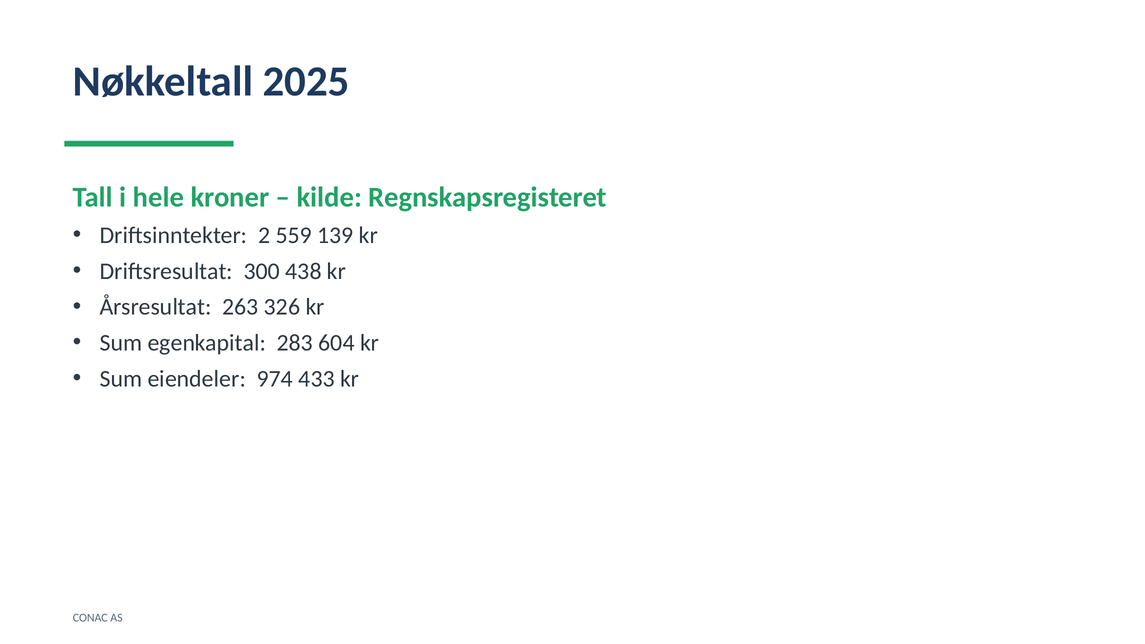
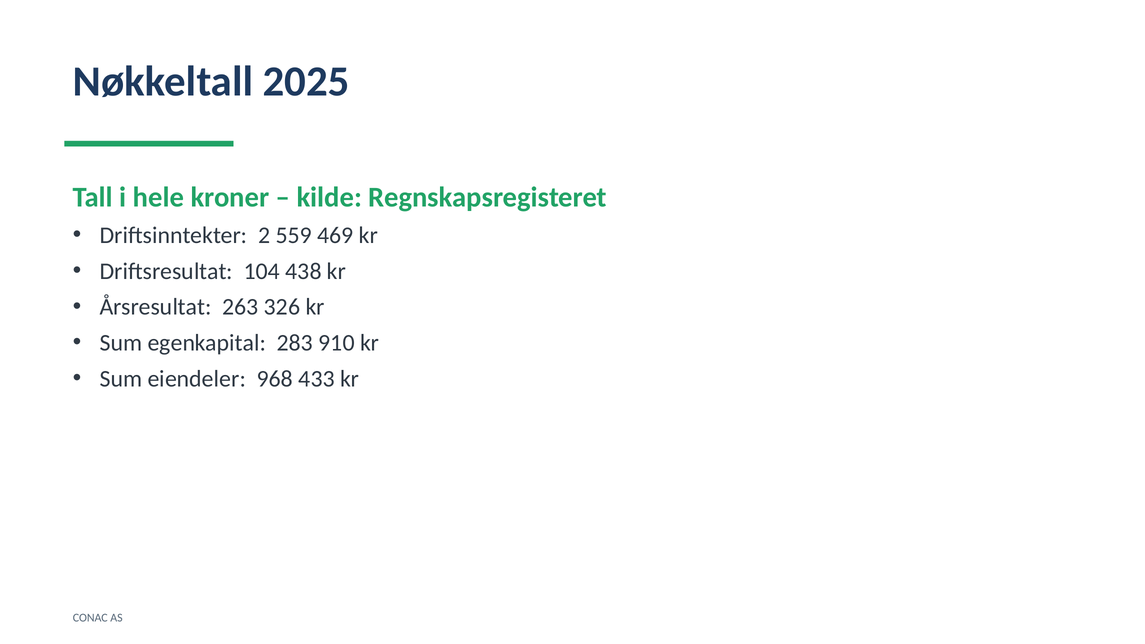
139: 139 -> 469 (335, 235)
300: 300 -> 104 (262, 271)
604: 604 -> 910 (337, 343)
974: 974 -> 968 (275, 379)
